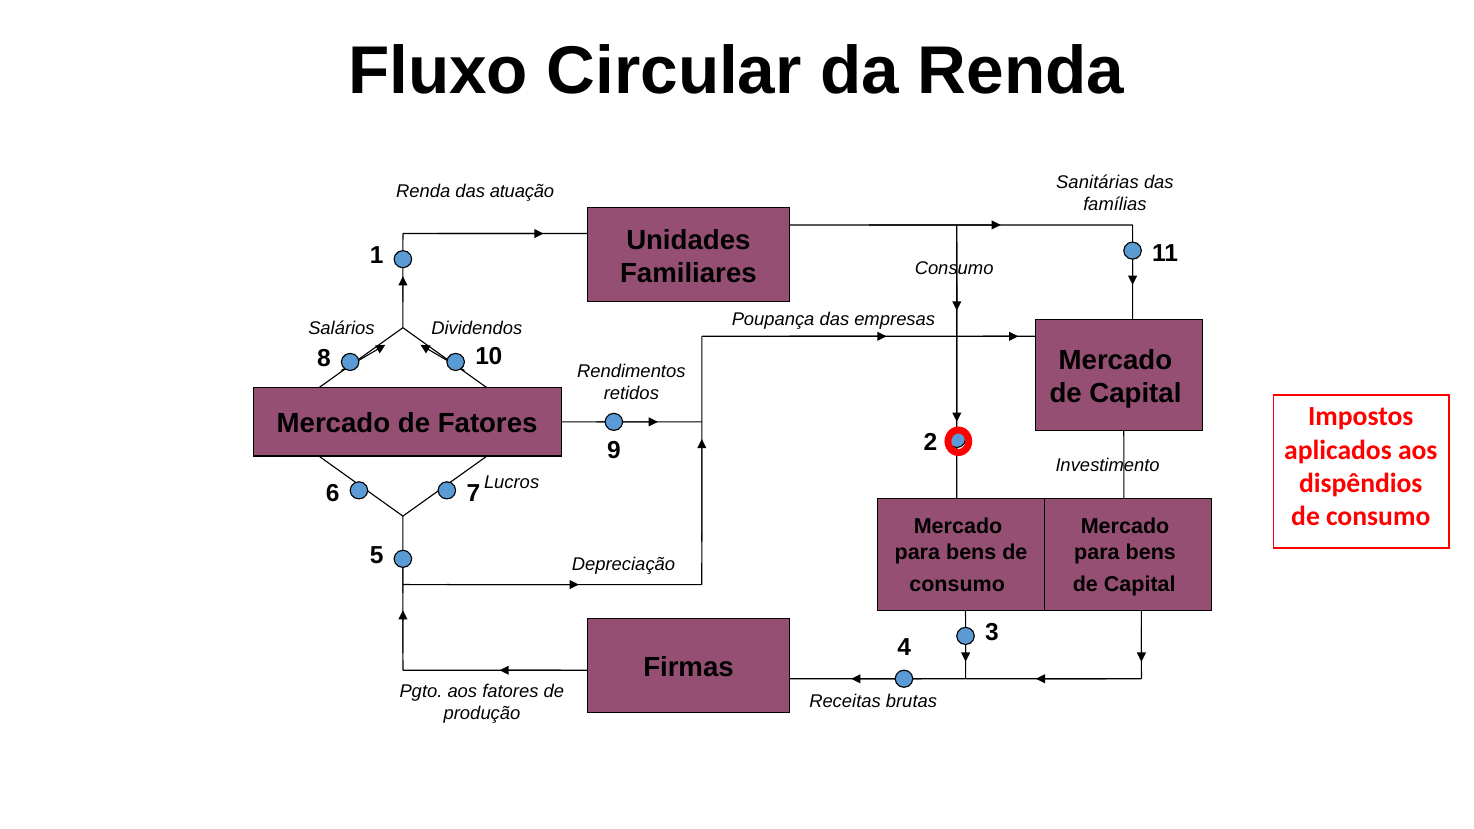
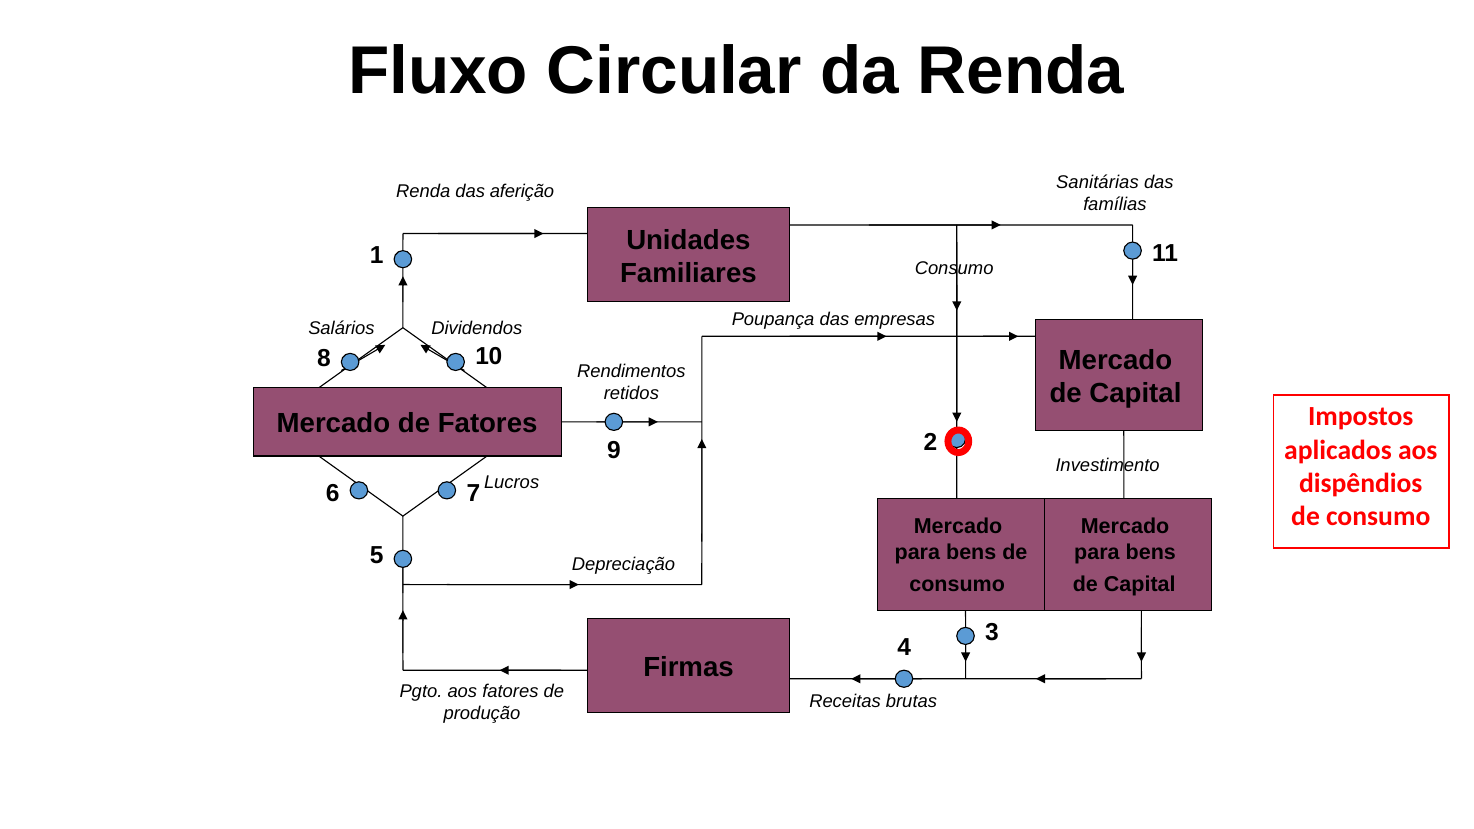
atuação: atuação -> aferição (522, 191)
